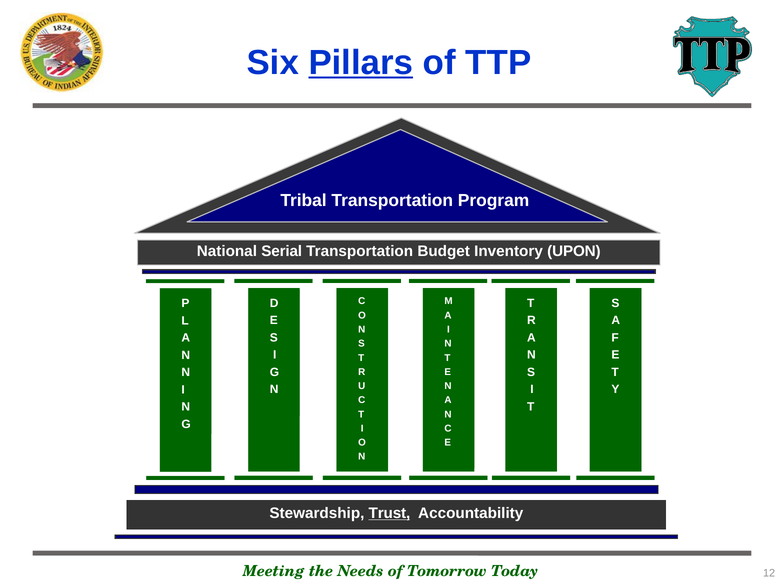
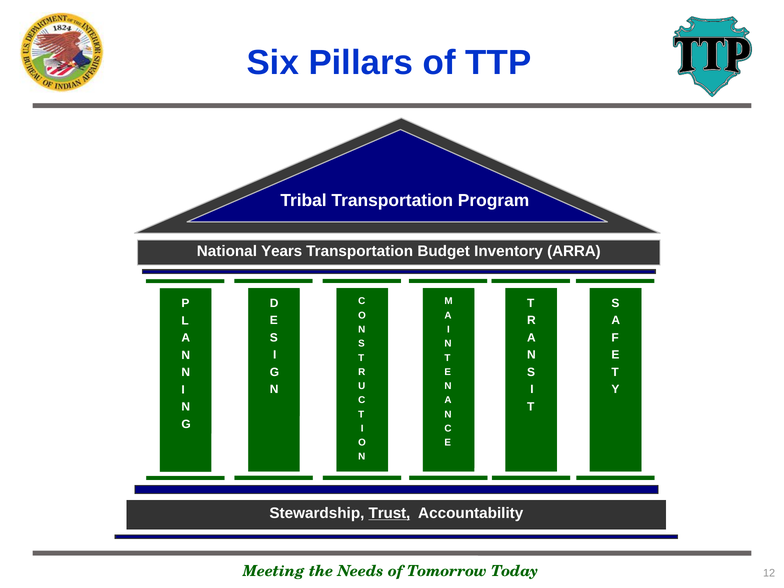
Pillars underline: present -> none (361, 63)
Serial: Serial -> Years (282, 251)
UPON: UPON -> ARRA (574, 251)
